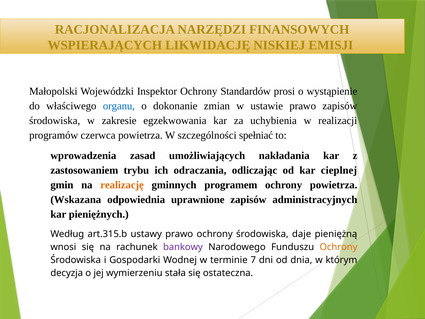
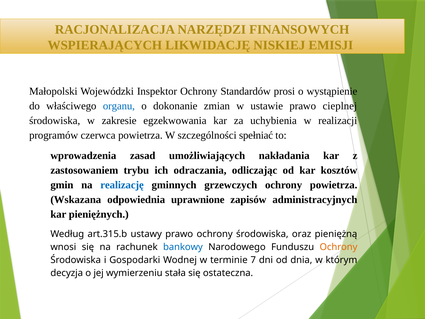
prawo zapisów: zapisów -> cieplnej (340, 106)
cieplnej: cieplnej -> kosztów (339, 170)
realizację colour: orange -> blue (122, 185)
programem: programem -> grzewczych (231, 185)
daje: daje -> oraz (302, 234)
bankowy colour: purple -> blue (183, 247)
